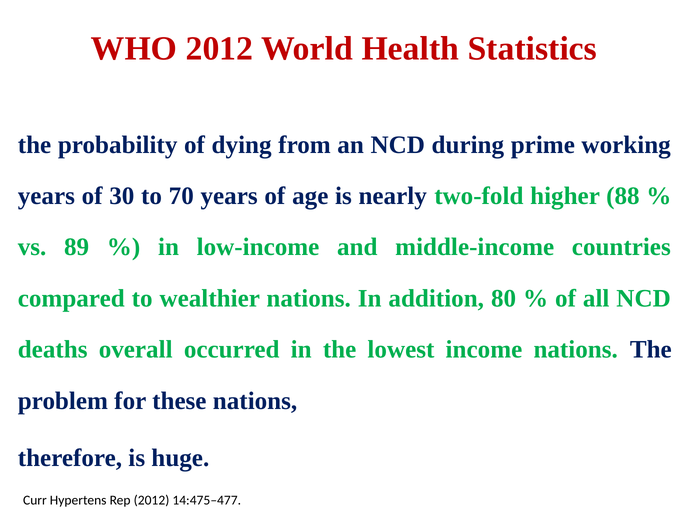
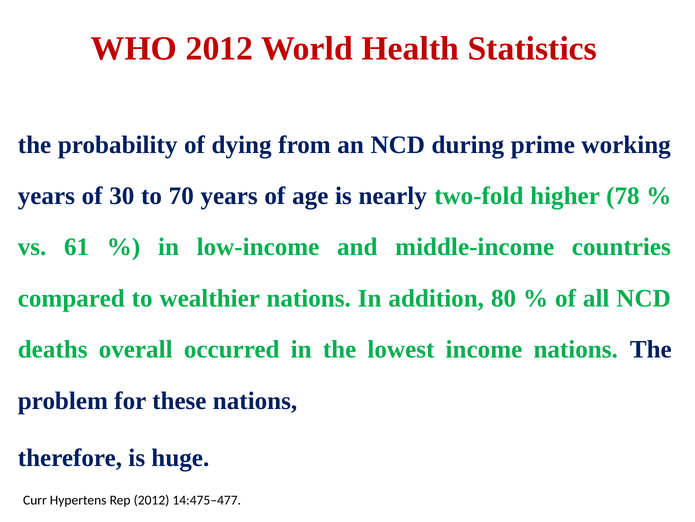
88: 88 -> 78 (623, 196)
89: 89 -> 61 (77, 247)
